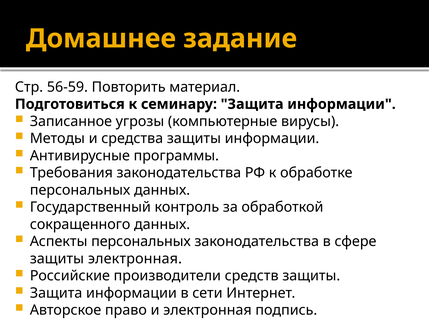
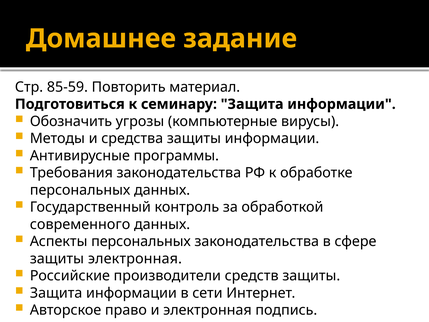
56-59: 56-59 -> 85-59 (67, 87)
Записанное: Записанное -> Обозначить (71, 121)
сокращенного: сокращенного -> современного (80, 224)
